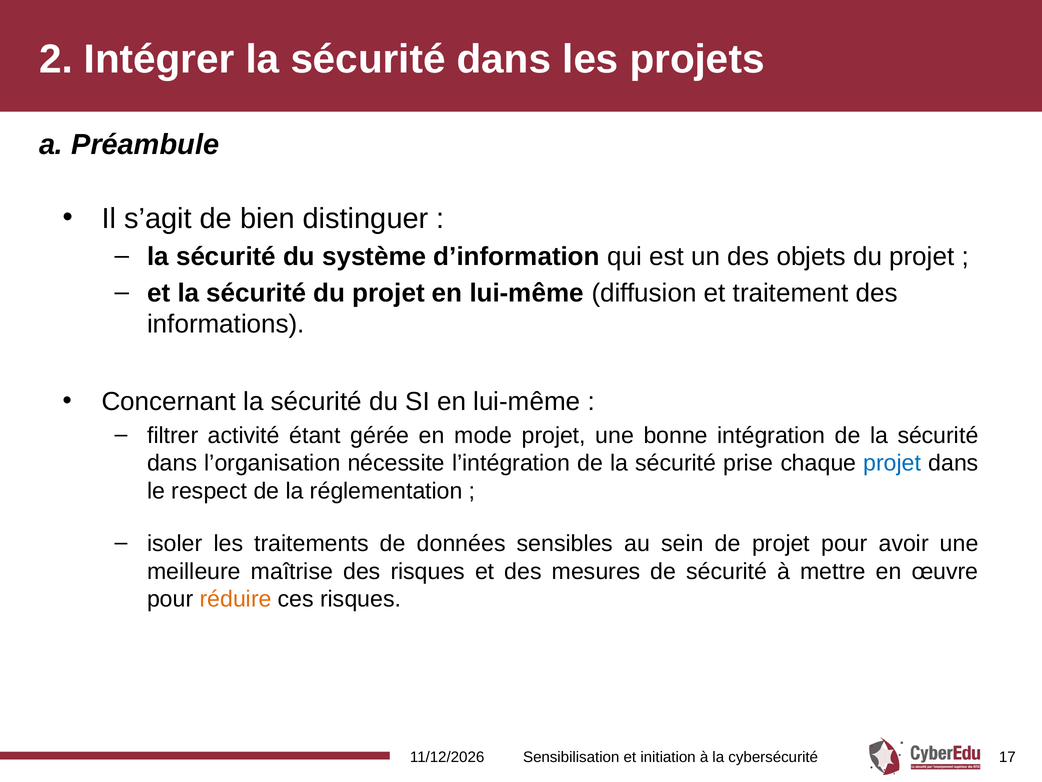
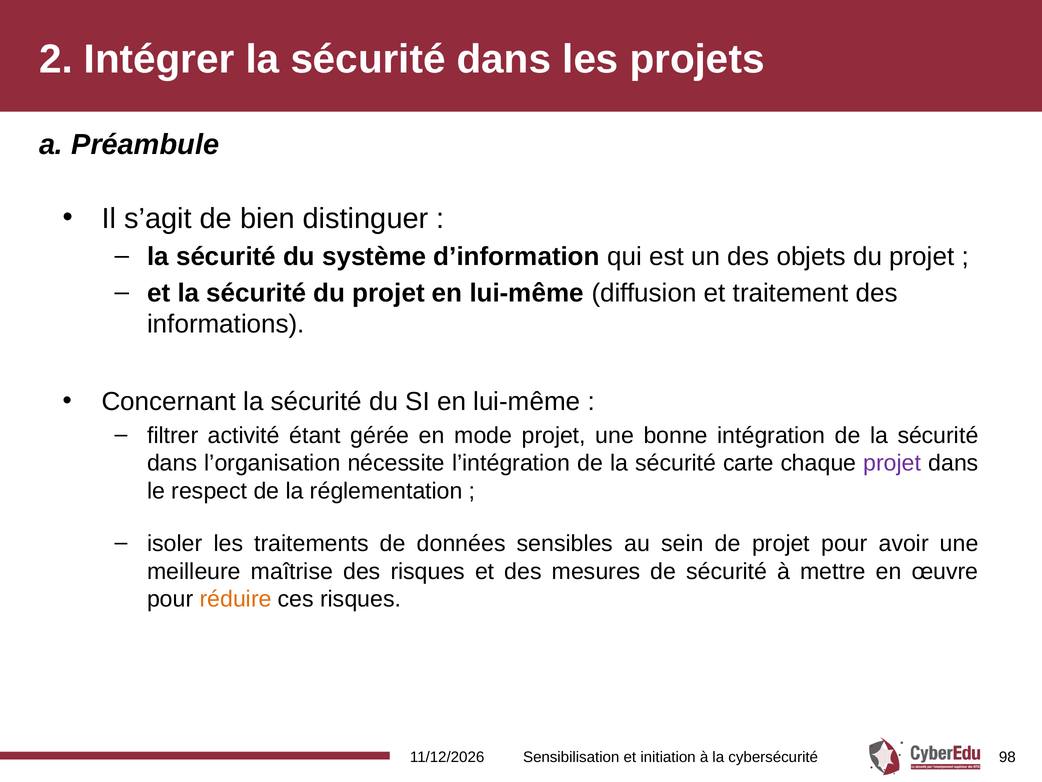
prise: prise -> carte (748, 463)
projet colour: blue -> purple (892, 463)
17: 17 -> 98 (1007, 757)
